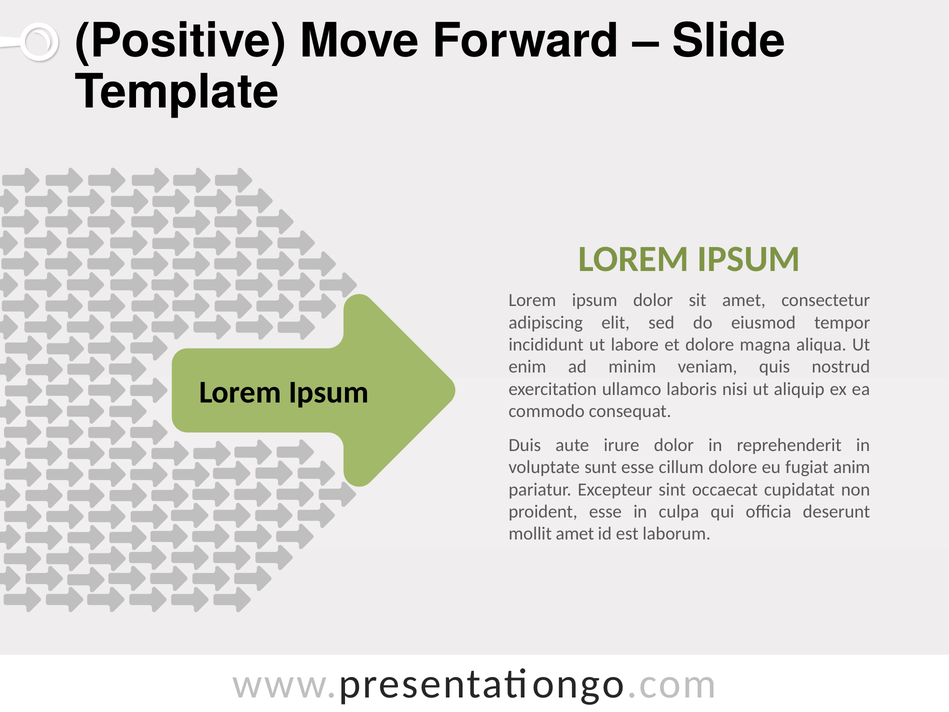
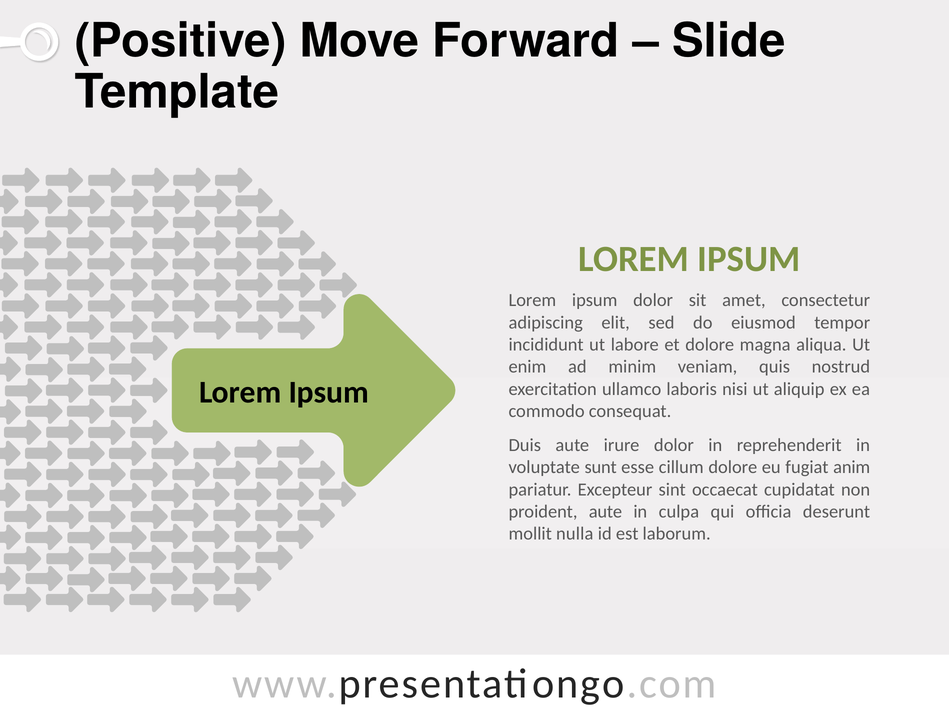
proident esse: esse -> aute (605, 511)
mollit amet: amet -> nulla (575, 534)
